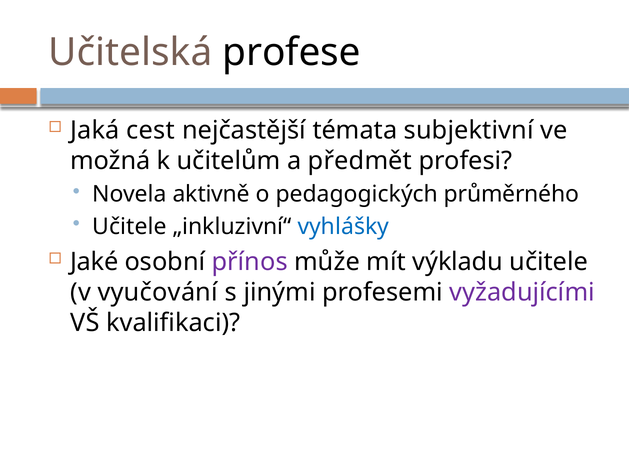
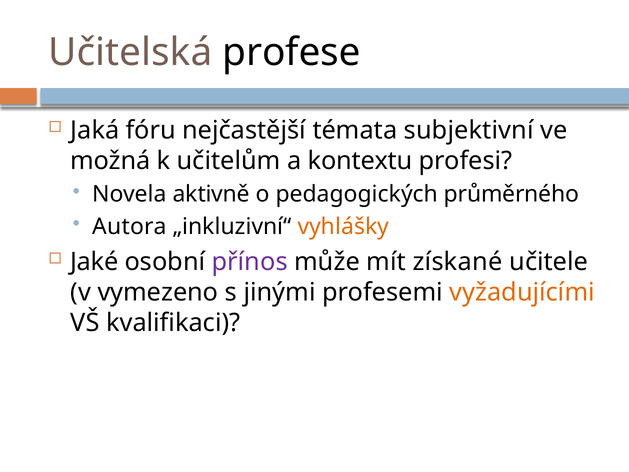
cest: cest -> fóru (151, 130)
předmět: předmět -> kontextu (360, 161)
Učitele: Učitele -> Autora (130, 227)
vyhlášky colour: blue -> orange (343, 227)
výkladu: výkladu -> získané (458, 262)
vyučování: vyučování -> vymezeno (158, 292)
vyžadujícími colour: purple -> orange (522, 292)
